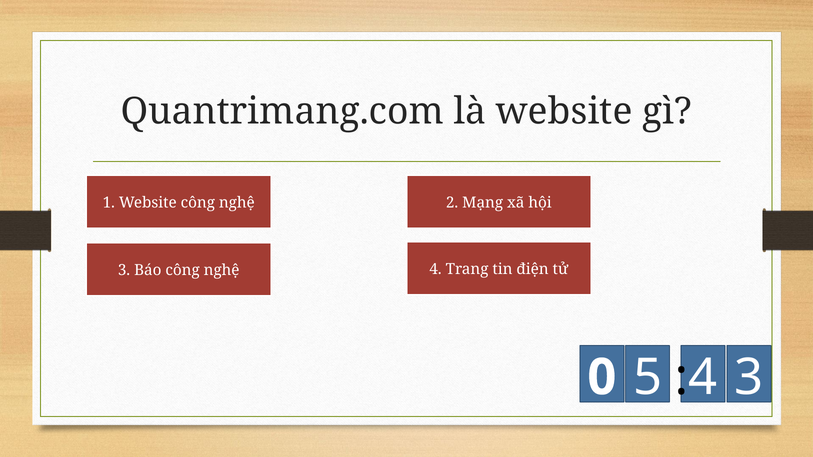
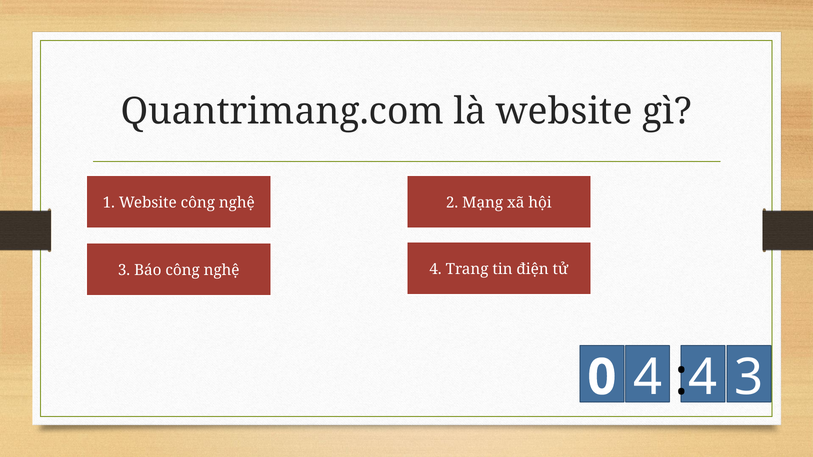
0 5: 5 -> 4 (648, 378)
